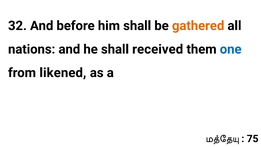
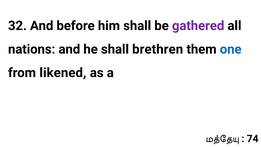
gathered colour: orange -> purple (198, 26)
received: received -> brethren (158, 49)
75: 75 -> 74 (253, 139)
